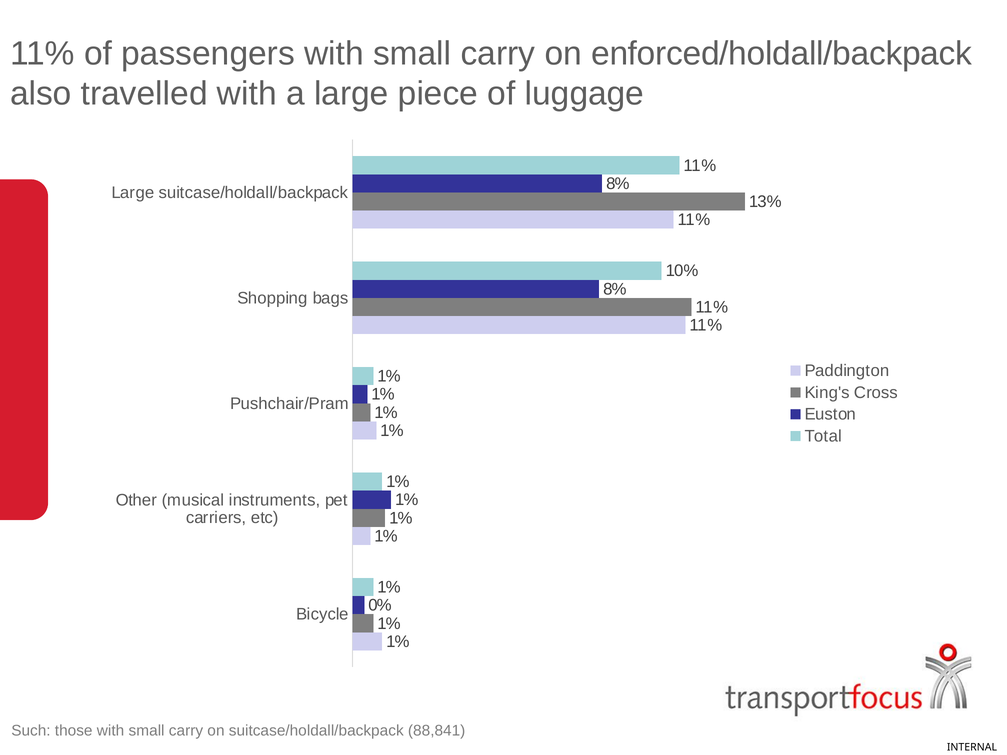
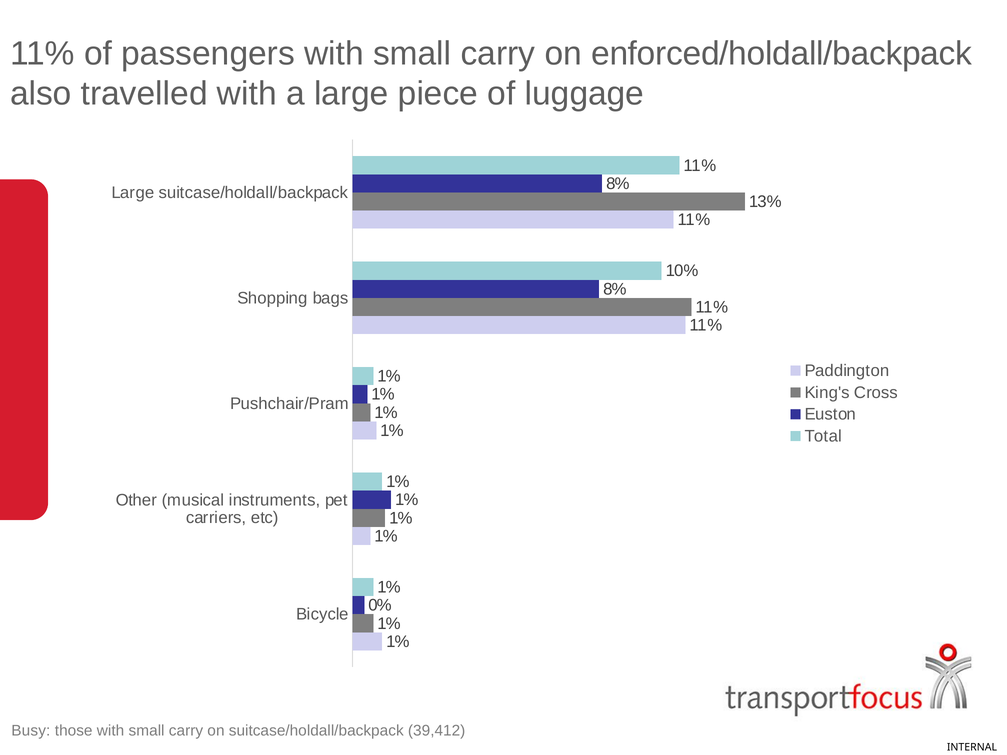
Such: Such -> Busy (31, 731)
88,841: 88,841 -> 39,412 (437, 731)
